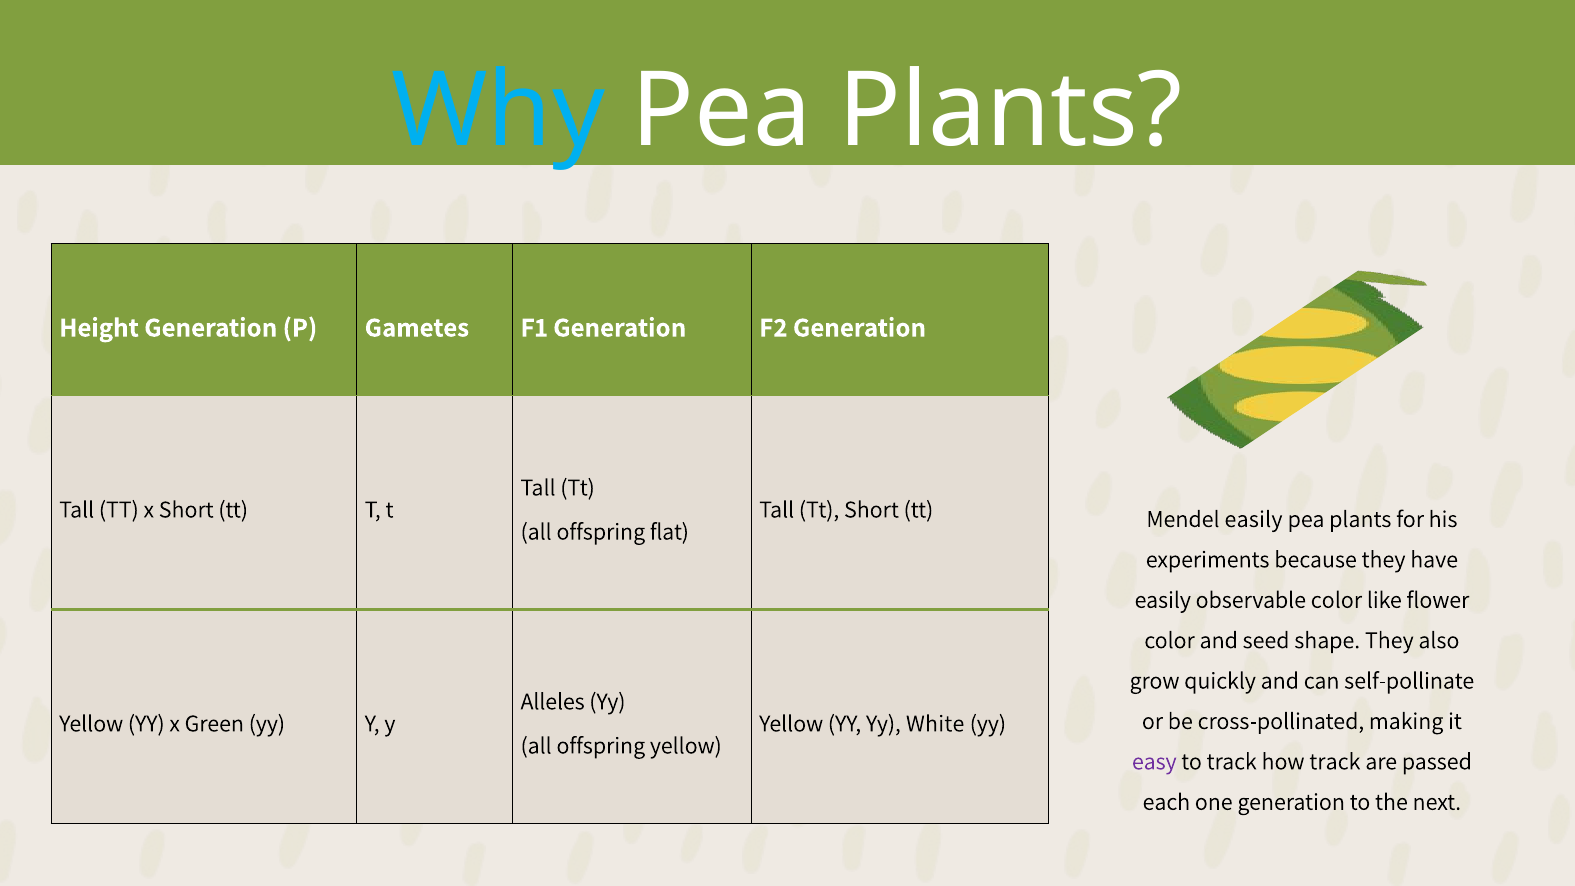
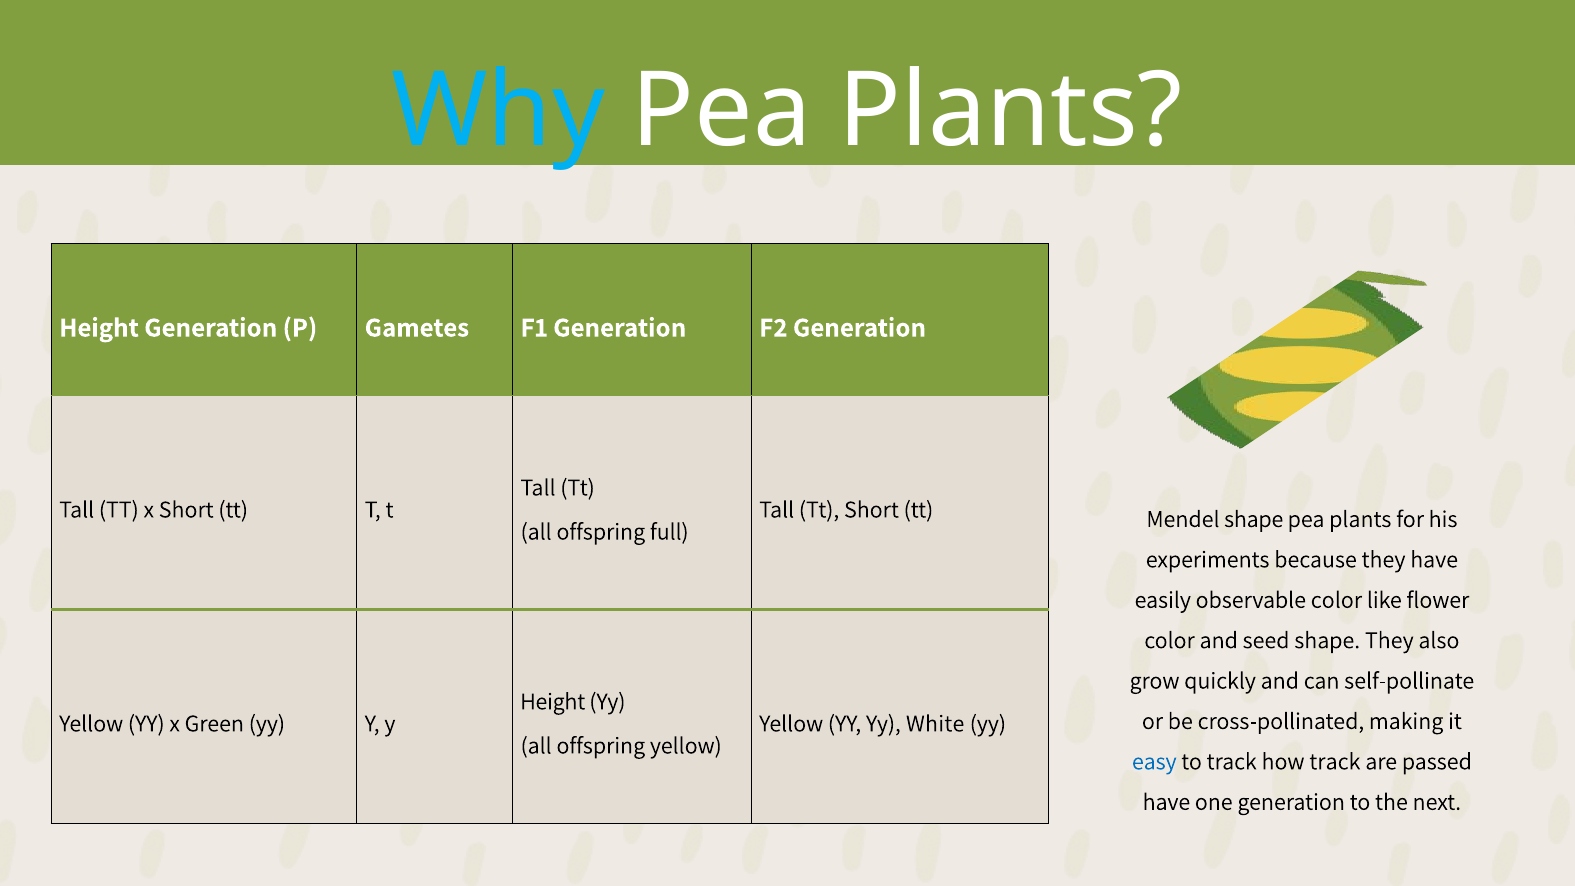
Mendel easily: easily -> shape (1254, 519)
flat: flat -> full (669, 532)
Alleles: Alleles -> Height (553, 701)
easy colour: purple -> blue (1154, 761)
each: each -> have (1166, 802)
